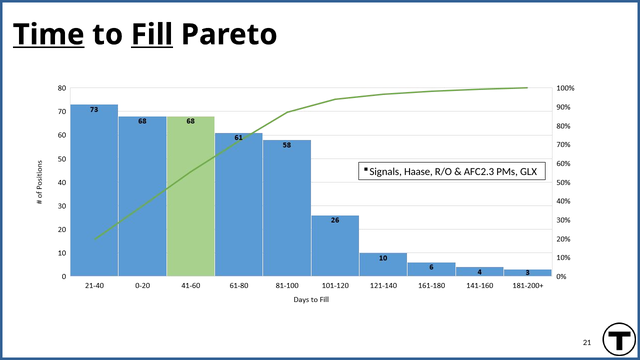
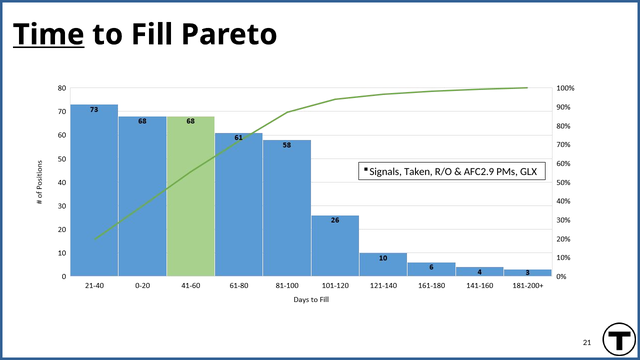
Fill underline: present -> none (152, 35)
Haase: Haase -> Taken (418, 172)
AFC2.3: AFC2.3 -> AFC2.9 (479, 172)
